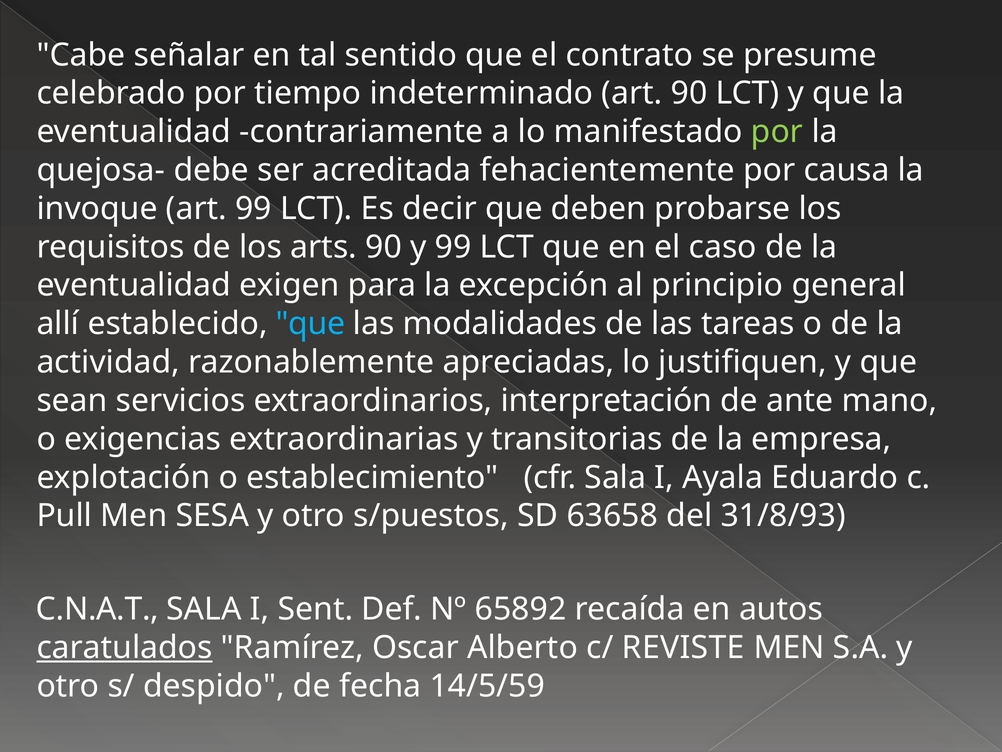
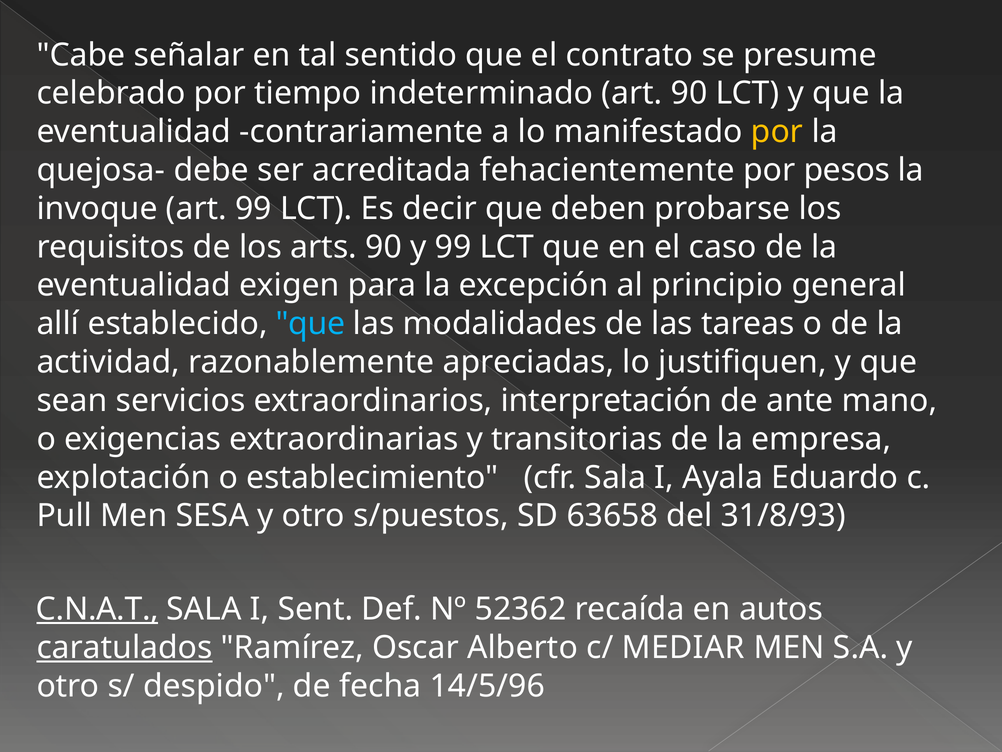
por colour: light green -> yellow (777, 132)
causa: causa -> pesos (847, 170)
C.N.A.T underline: none -> present (97, 609)
65892: 65892 -> 52362 (521, 609)
REVISTE: REVISTE -> MEDIAR (683, 647)
14/5/59: 14/5/59 -> 14/5/96 (487, 686)
